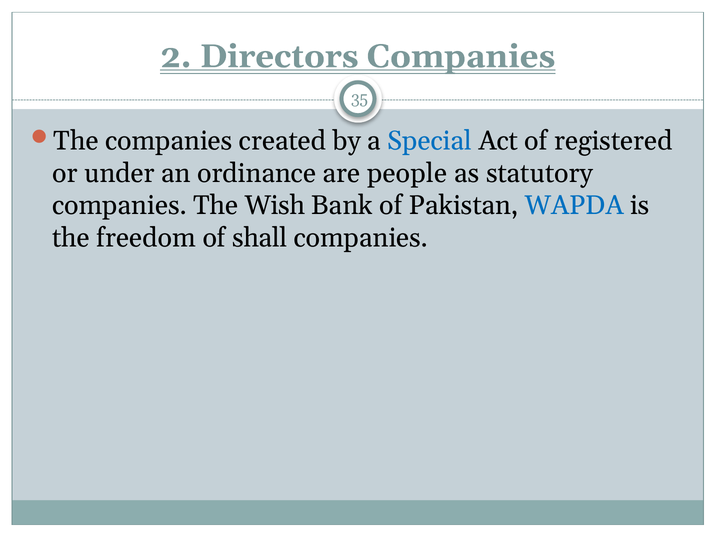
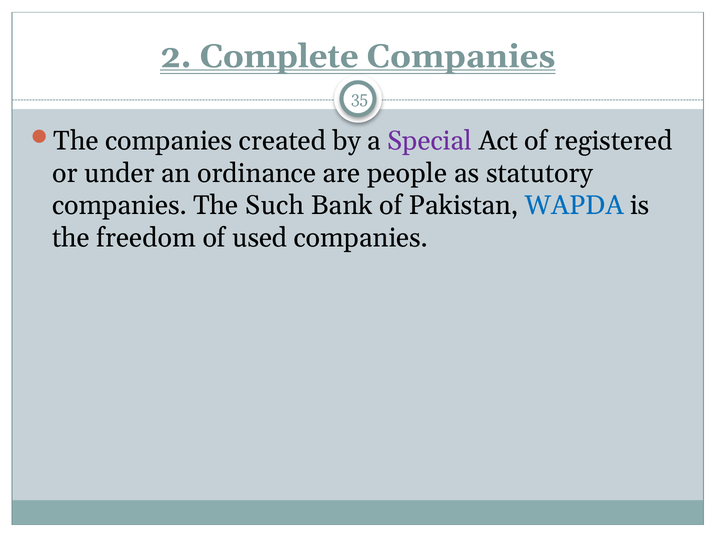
Directors: Directors -> Complete (279, 56)
Special colour: blue -> purple (430, 141)
Wish: Wish -> Such (275, 206)
shall: shall -> used (260, 238)
